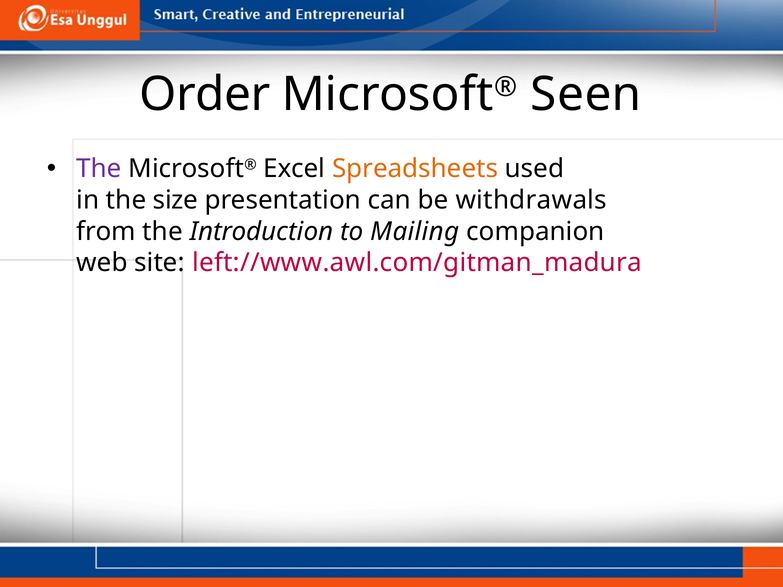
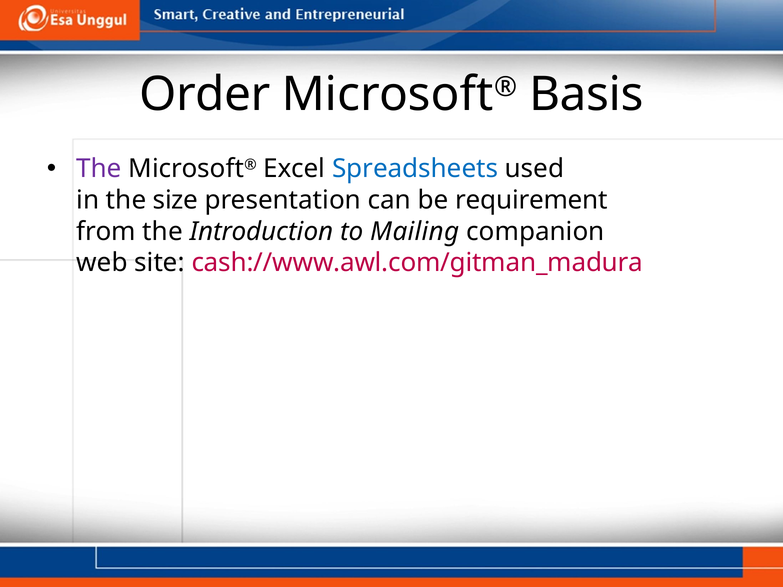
Seen: Seen -> Basis (586, 95)
Spreadsheets colour: orange -> blue (415, 169)
withdrawals: withdrawals -> requirement (532, 200)
left://www.awl.com/gitman_madura: left://www.awl.com/gitman_madura -> cash://www.awl.com/gitman_madura (417, 263)
